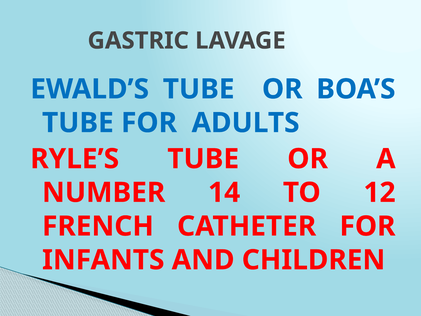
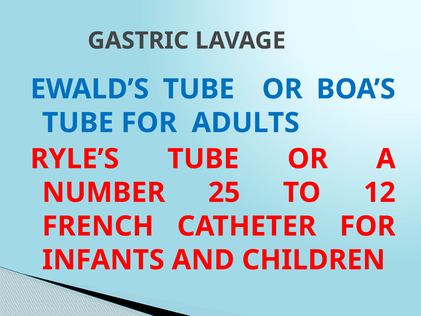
14: 14 -> 25 (224, 192)
